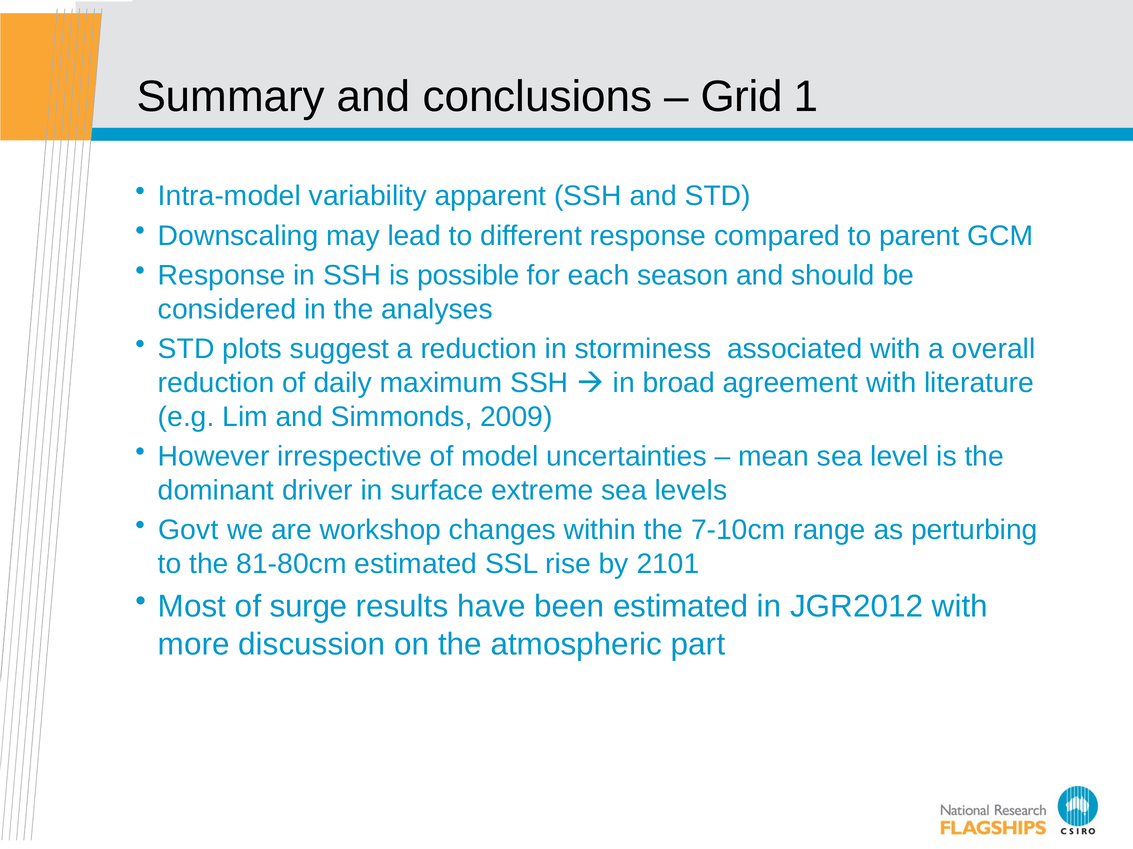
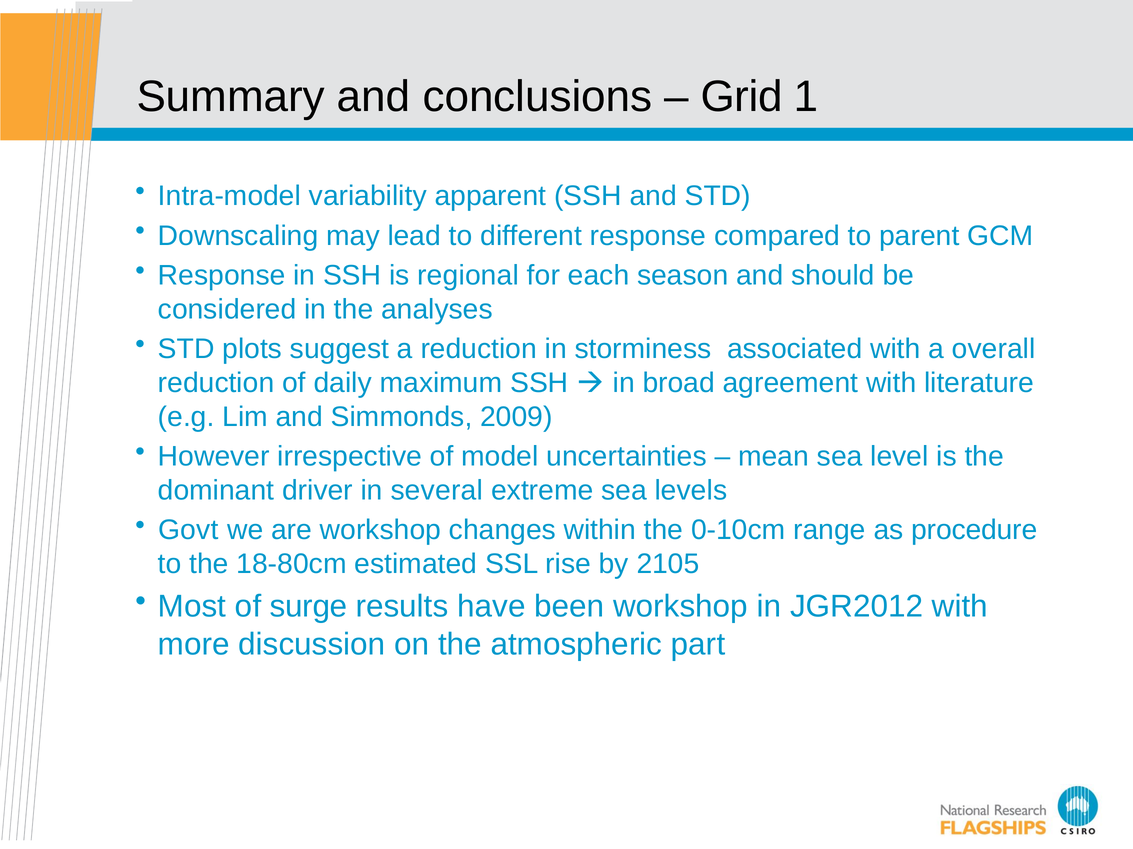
possible: possible -> regional (468, 276)
surface: surface -> several (437, 491)
7-10cm: 7-10cm -> 0-10cm (738, 531)
perturbing: perturbing -> procedure (974, 531)
81-80cm: 81-80cm -> 18-80cm (292, 565)
2101: 2101 -> 2105 (668, 565)
been estimated: estimated -> workshop (681, 607)
